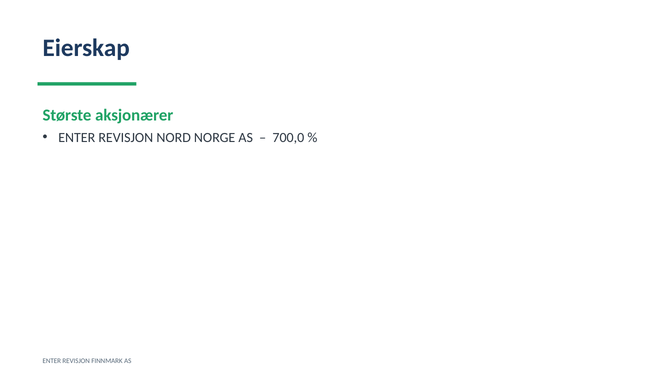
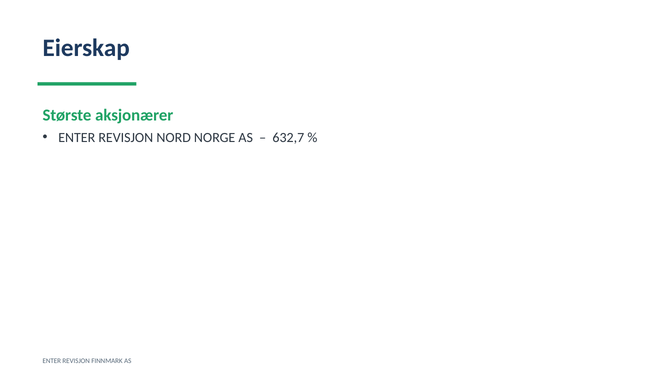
700,0: 700,0 -> 632,7 (288, 138)
